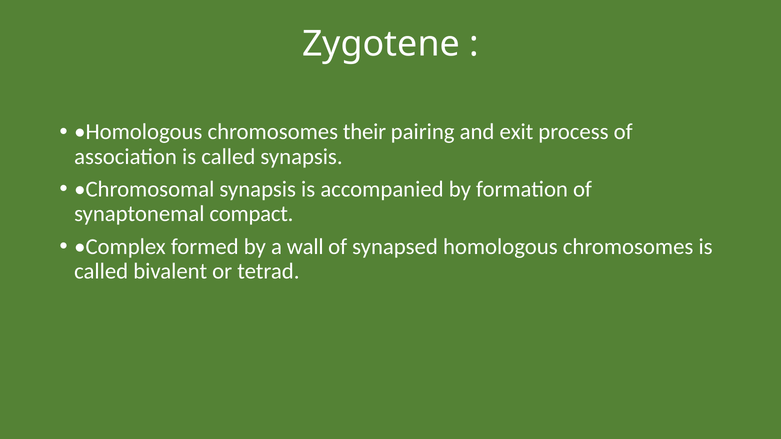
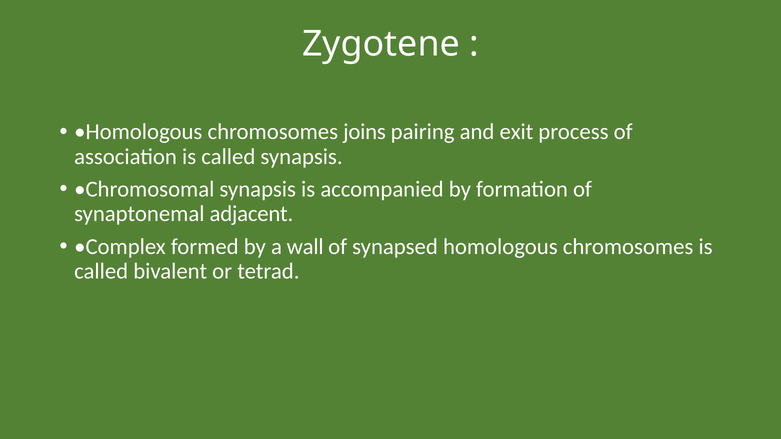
their: their -> joins (365, 132)
compact: compact -> adjacent (251, 214)
